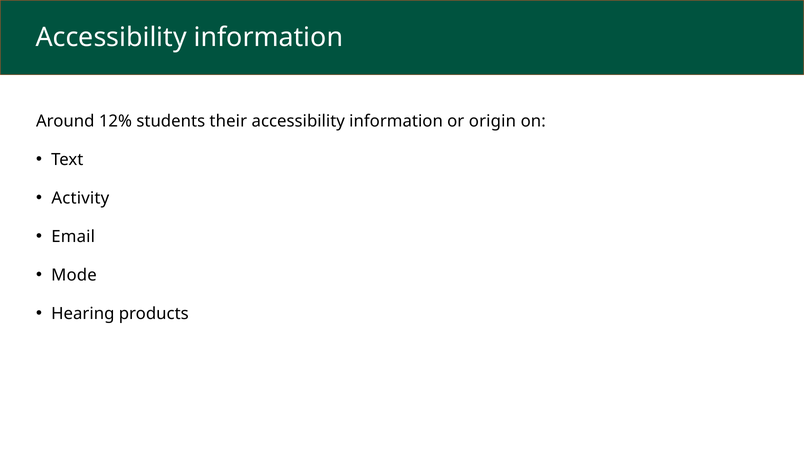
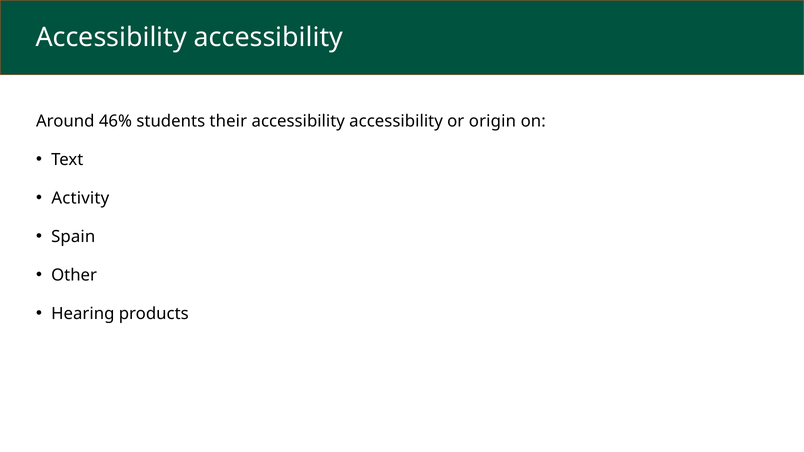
information: information -> accessibility (268, 37)
12%: 12% -> 46% (115, 121)
information: information -> accessibility (396, 121)
Email: Email -> Spain (73, 237)
Mode: Mode -> Other (74, 275)
